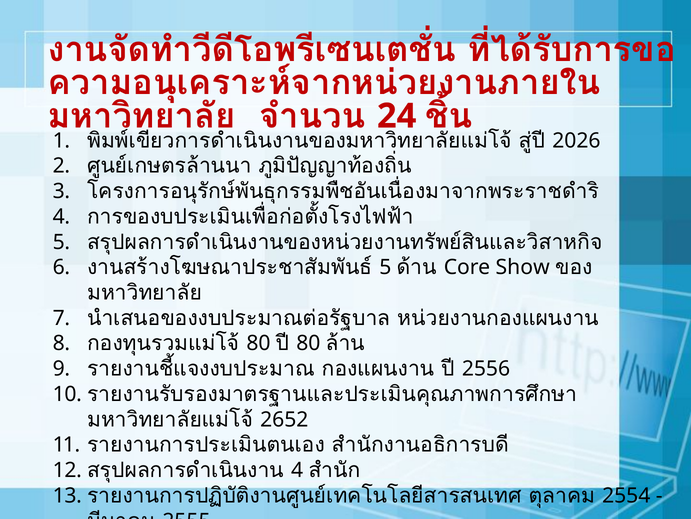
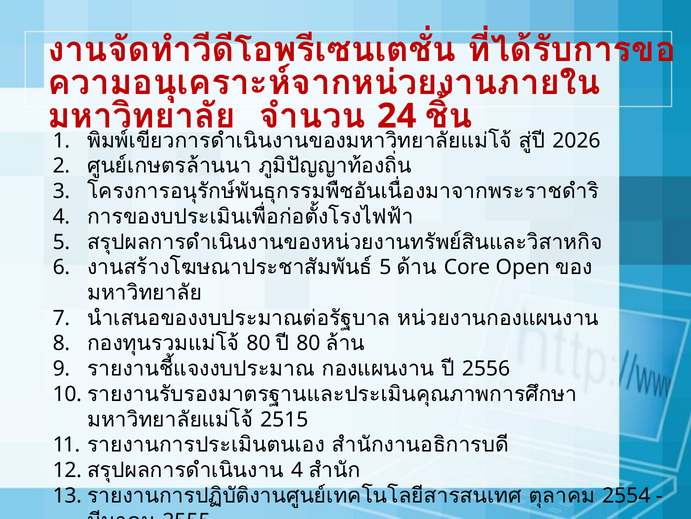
Show: Show -> Open (523, 267)
2652: 2652 -> 2515 (284, 419)
